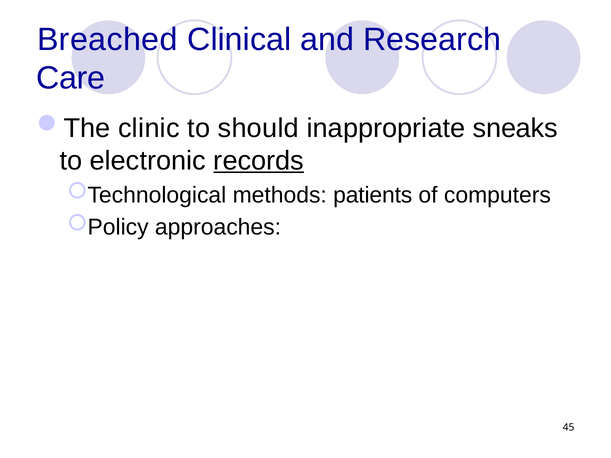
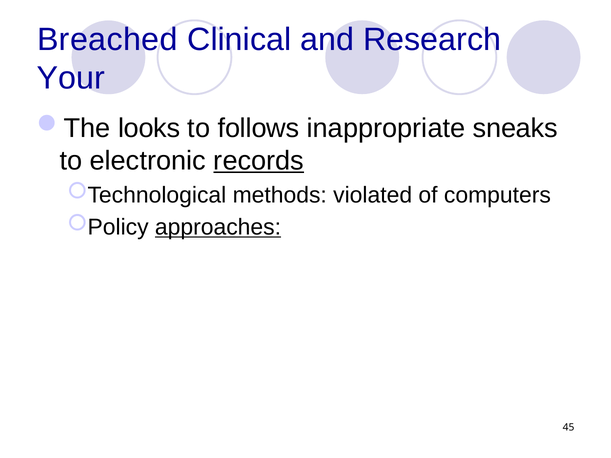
Care: Care -> Your (71, 78)
clinic: clinic -> looks (149, 128)
should: should -> follows (259, 128)
patients: patients -> violated (373, 195)
approaches underline: none -> present (218, 227)
